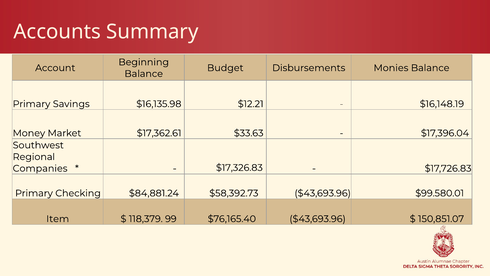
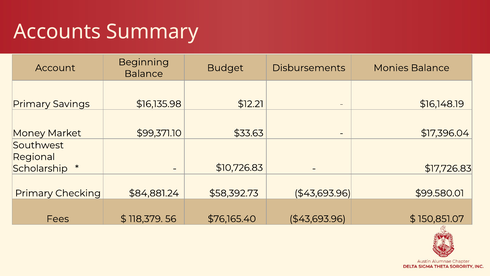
$17,362.61: $17,362.61 -> $99,371.10 (159, 133)
Companies: Companies -> Scholarship (40, 168)
$17,326.83: $17,326.83 -> $10,726.83 (239, 168)
Item: Item -> Fees (58, 219)
99: 99 -> 56 (171, 219)
